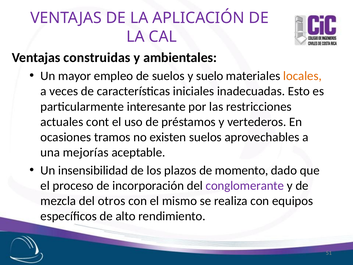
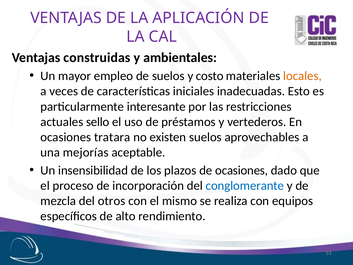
suelo: suelo -> costo (210, 76)
cont: cont -> sello (98, 122)
tramos: tramos -> tratara (112, 137)
de momento: momento -> ocasiones (242, 170)
conglomerante colour: purple -> blue (245, 185)
